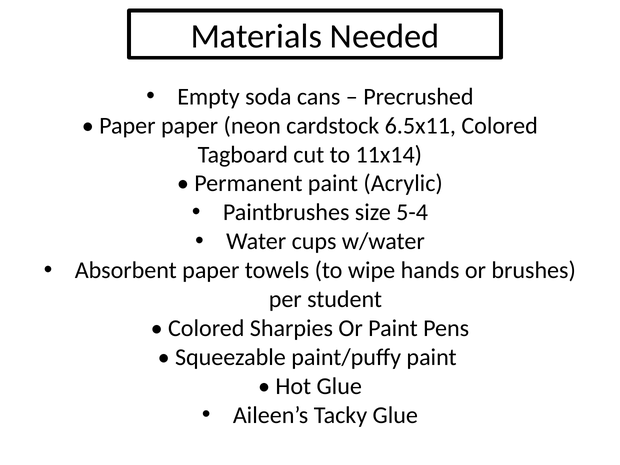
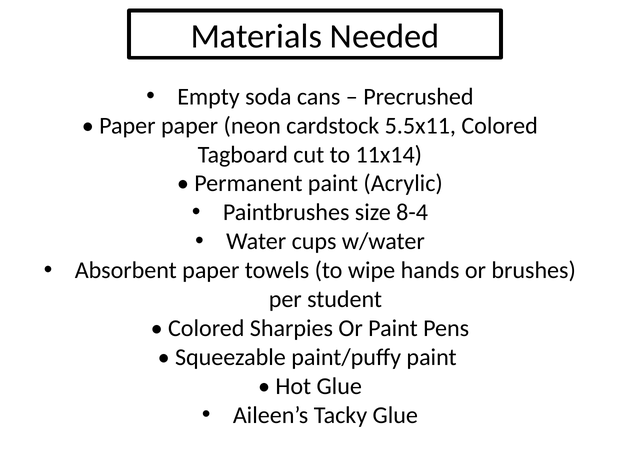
6.5x11: 6.5x11 -> 5.5x11 (420, 126)
5-4: 5-4 -> 8-4 (412, 212)
